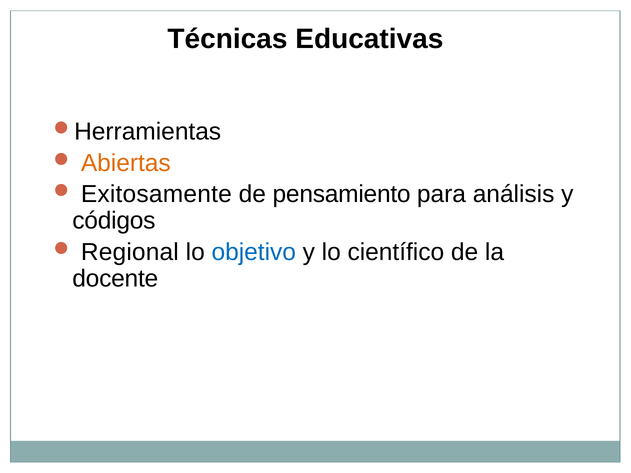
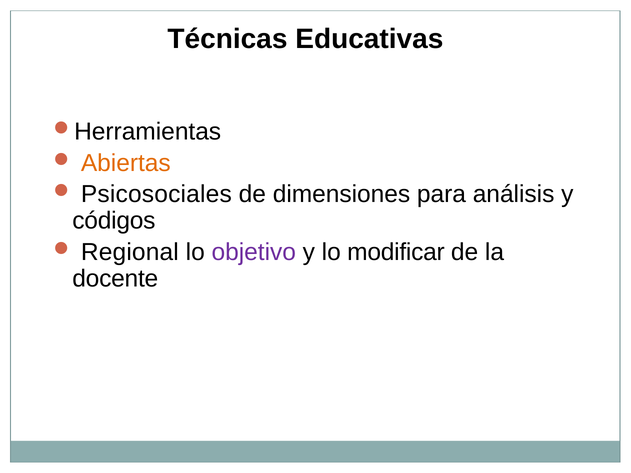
Exitosamente: Exitosamente -> Psicosociales (156, 194)
pensamiento: pensamiento -> dimensiones (342, 194)
objetivo colour: blue -> purple (254, 252)
científico: científico -> modificar (396, 252)
